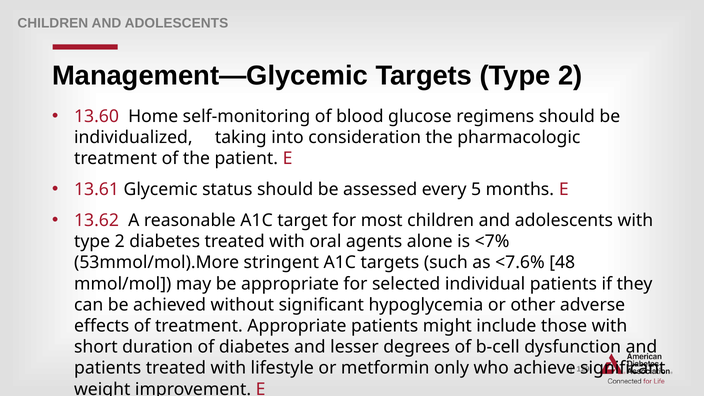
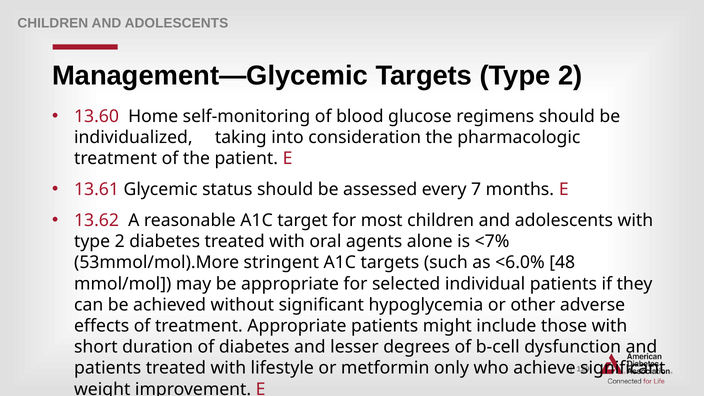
5: 5 -> 7 (476, 189)
<7.6%: <7.6% -> <6.0% (520, 263)
